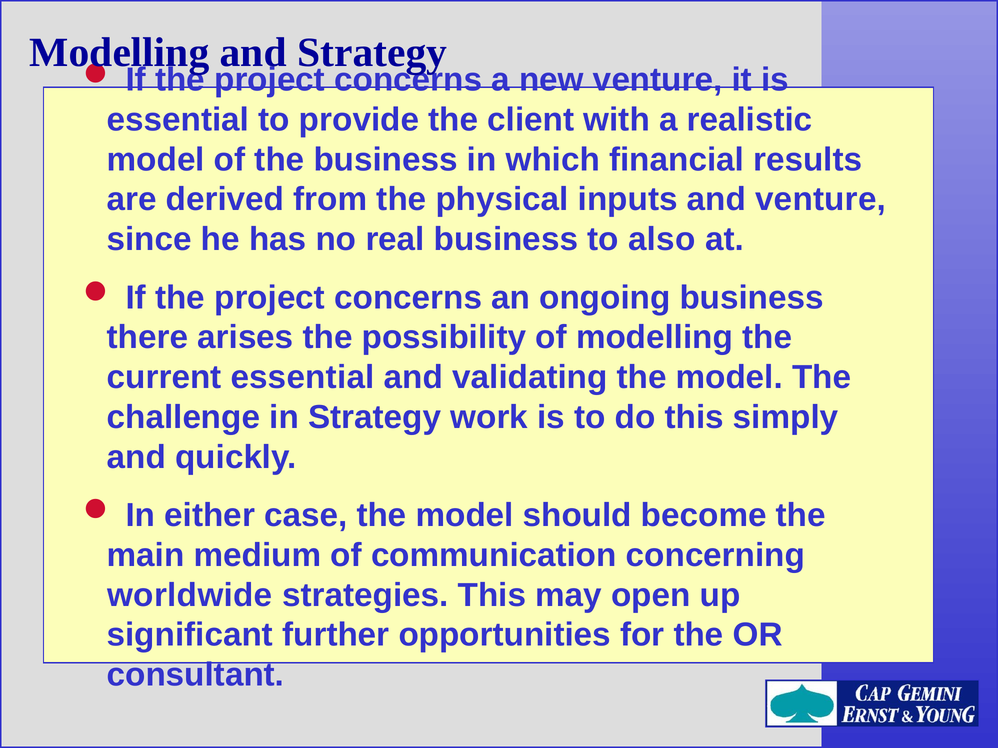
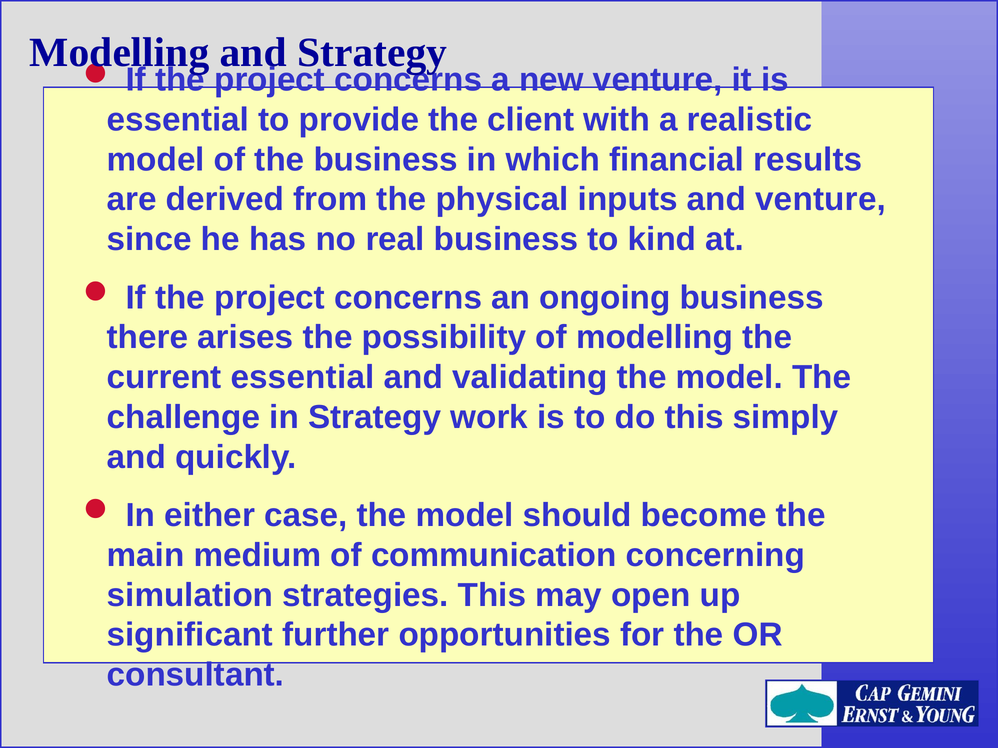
also: also -> kind (662, 240)
worldwide: worldwide -> simulation (190, 596)
